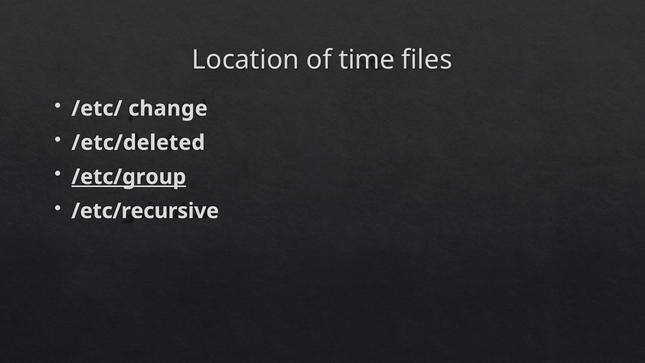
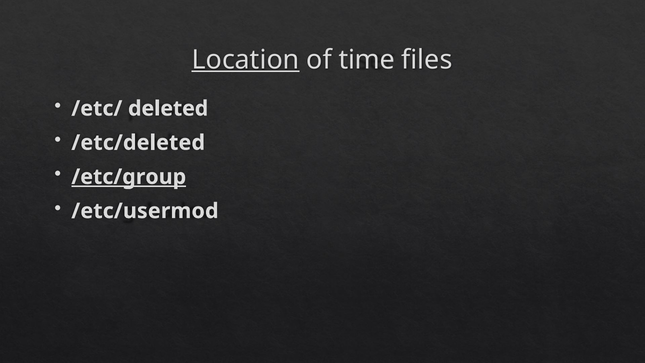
Location underline: none -> present (246, 60)
change: change -> deleted (168, 108)
/etc/recursive: /etc/recursive -> /etc/usermod (145, 211)
